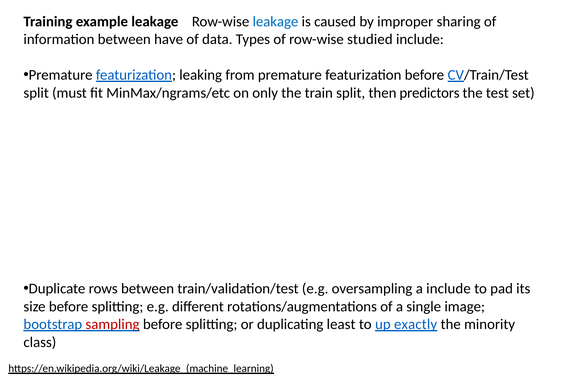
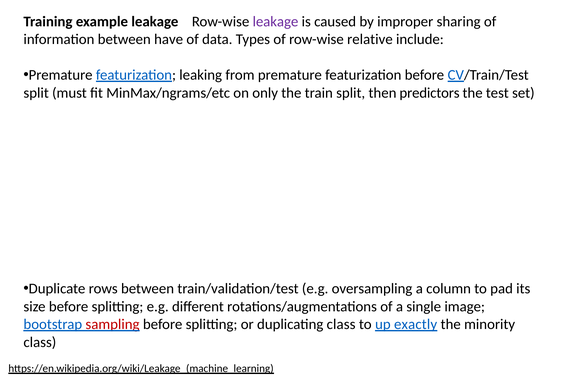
leakage colour: blue -> purple (275, 22)
studied: studied -> relative (370, 39)
a include: include -> column (449, 289)
duplicating least: least -> class (341, 324)
